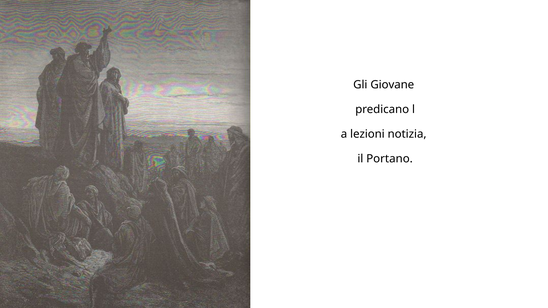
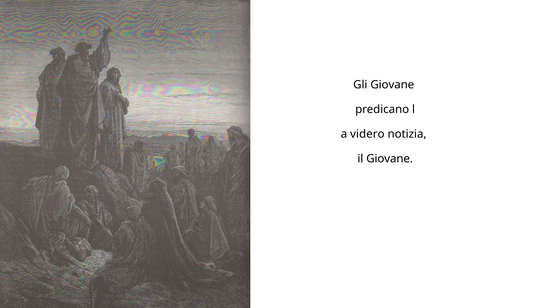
lezioni: lezioni -> videro (367, 134)
il Portano: Portano -> Giovane (390, 159)
